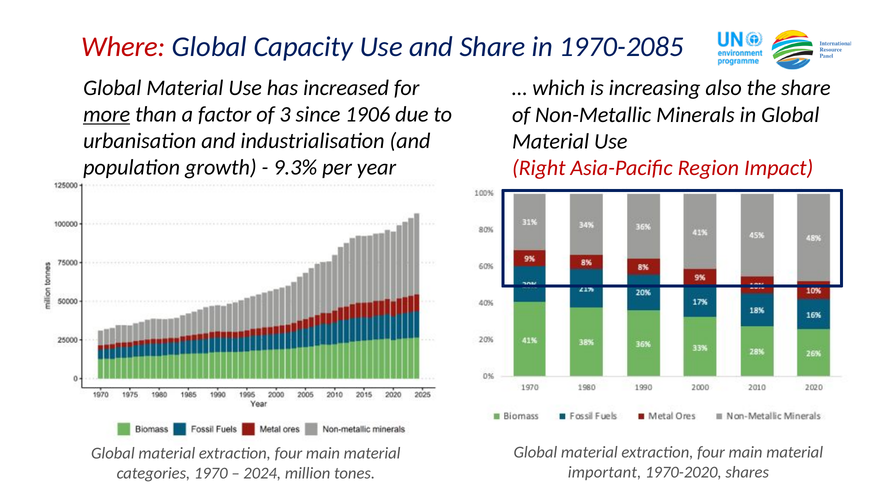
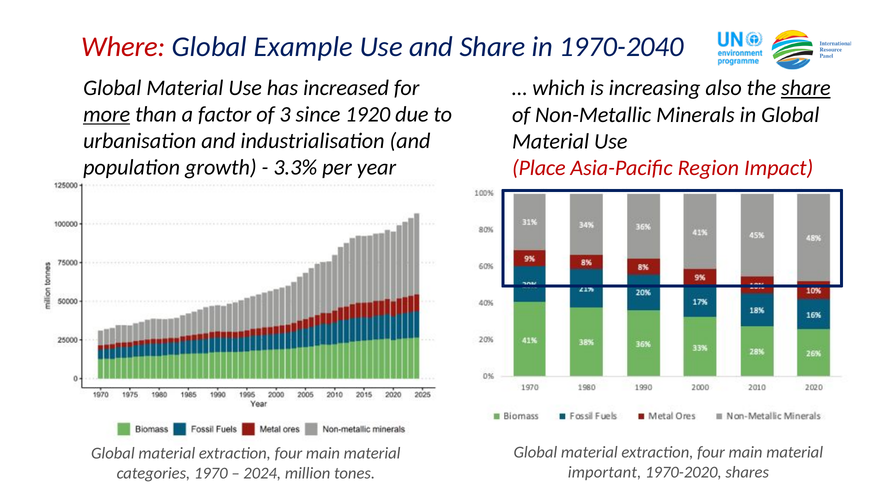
Capacity: Capacity -> Example (303, 47)
1970-2085: 1970-2085 -> 1970-2040 (622, 47)
share underline: none -> present (806, 88)
1906: 1906 -> 1920 (368, 115)
9.3%: 9.3% -> 3.3% (295, 168)
Right: Right -> Place (539, 168)
